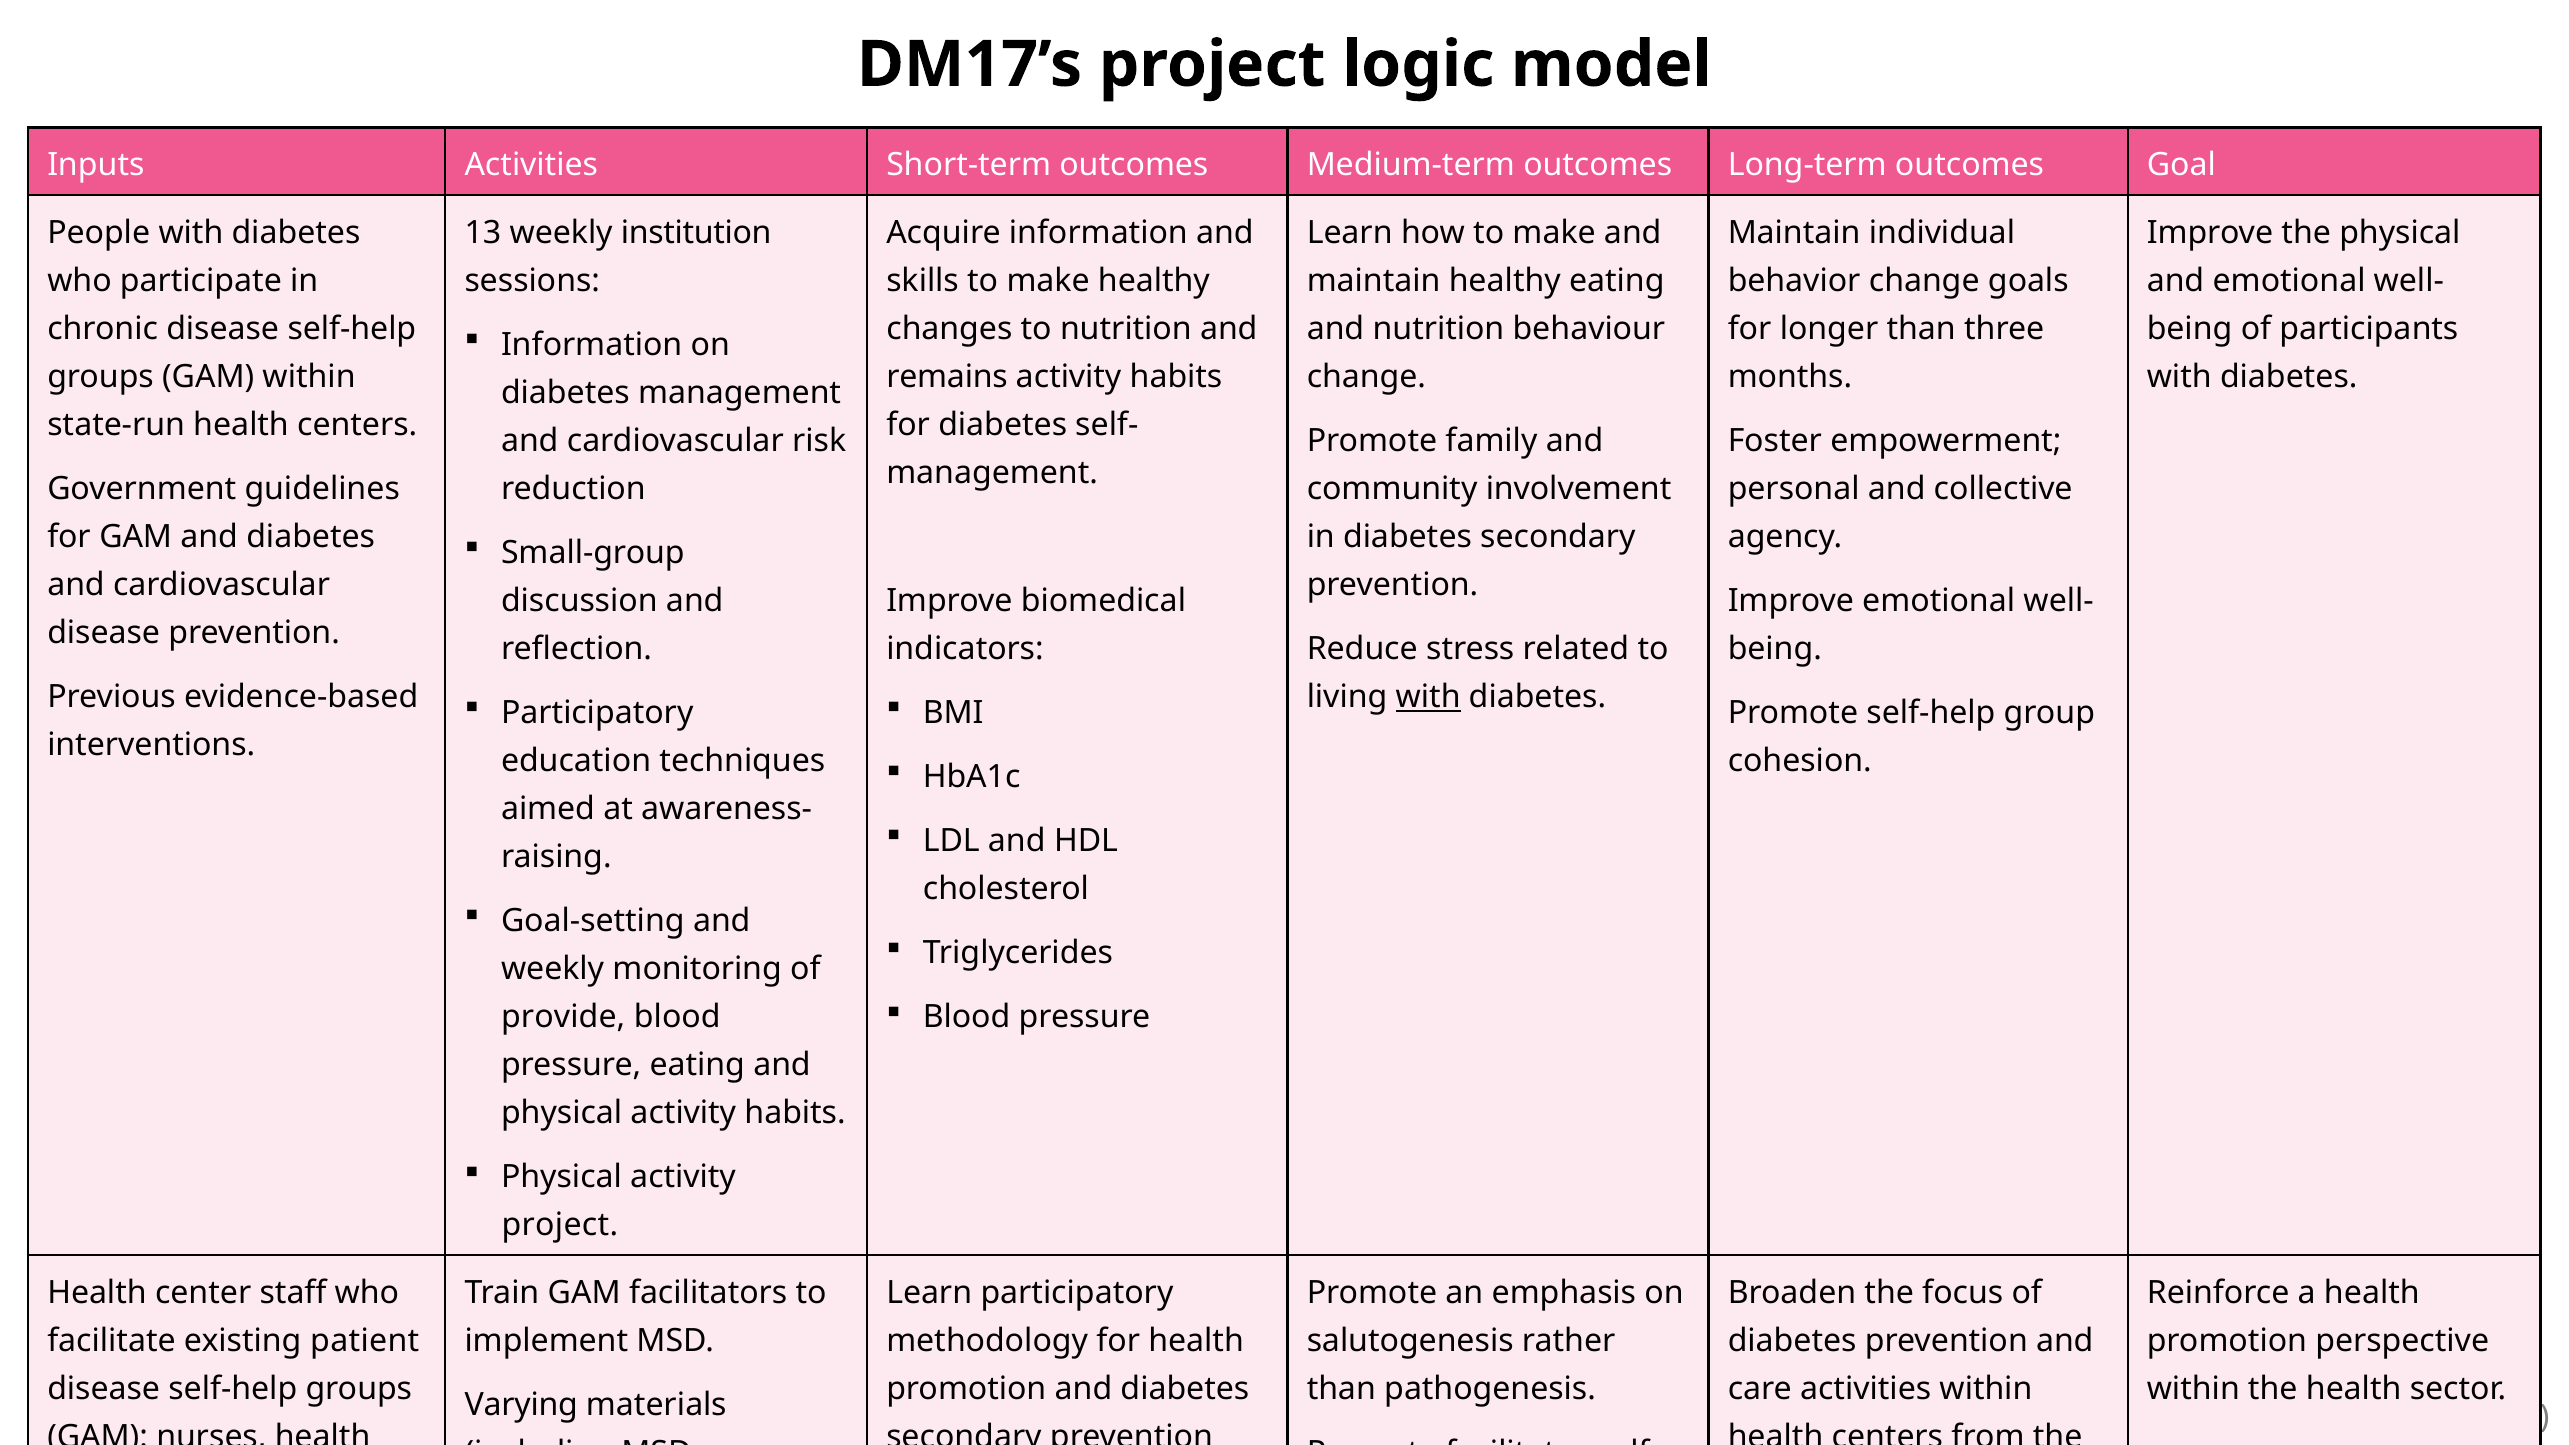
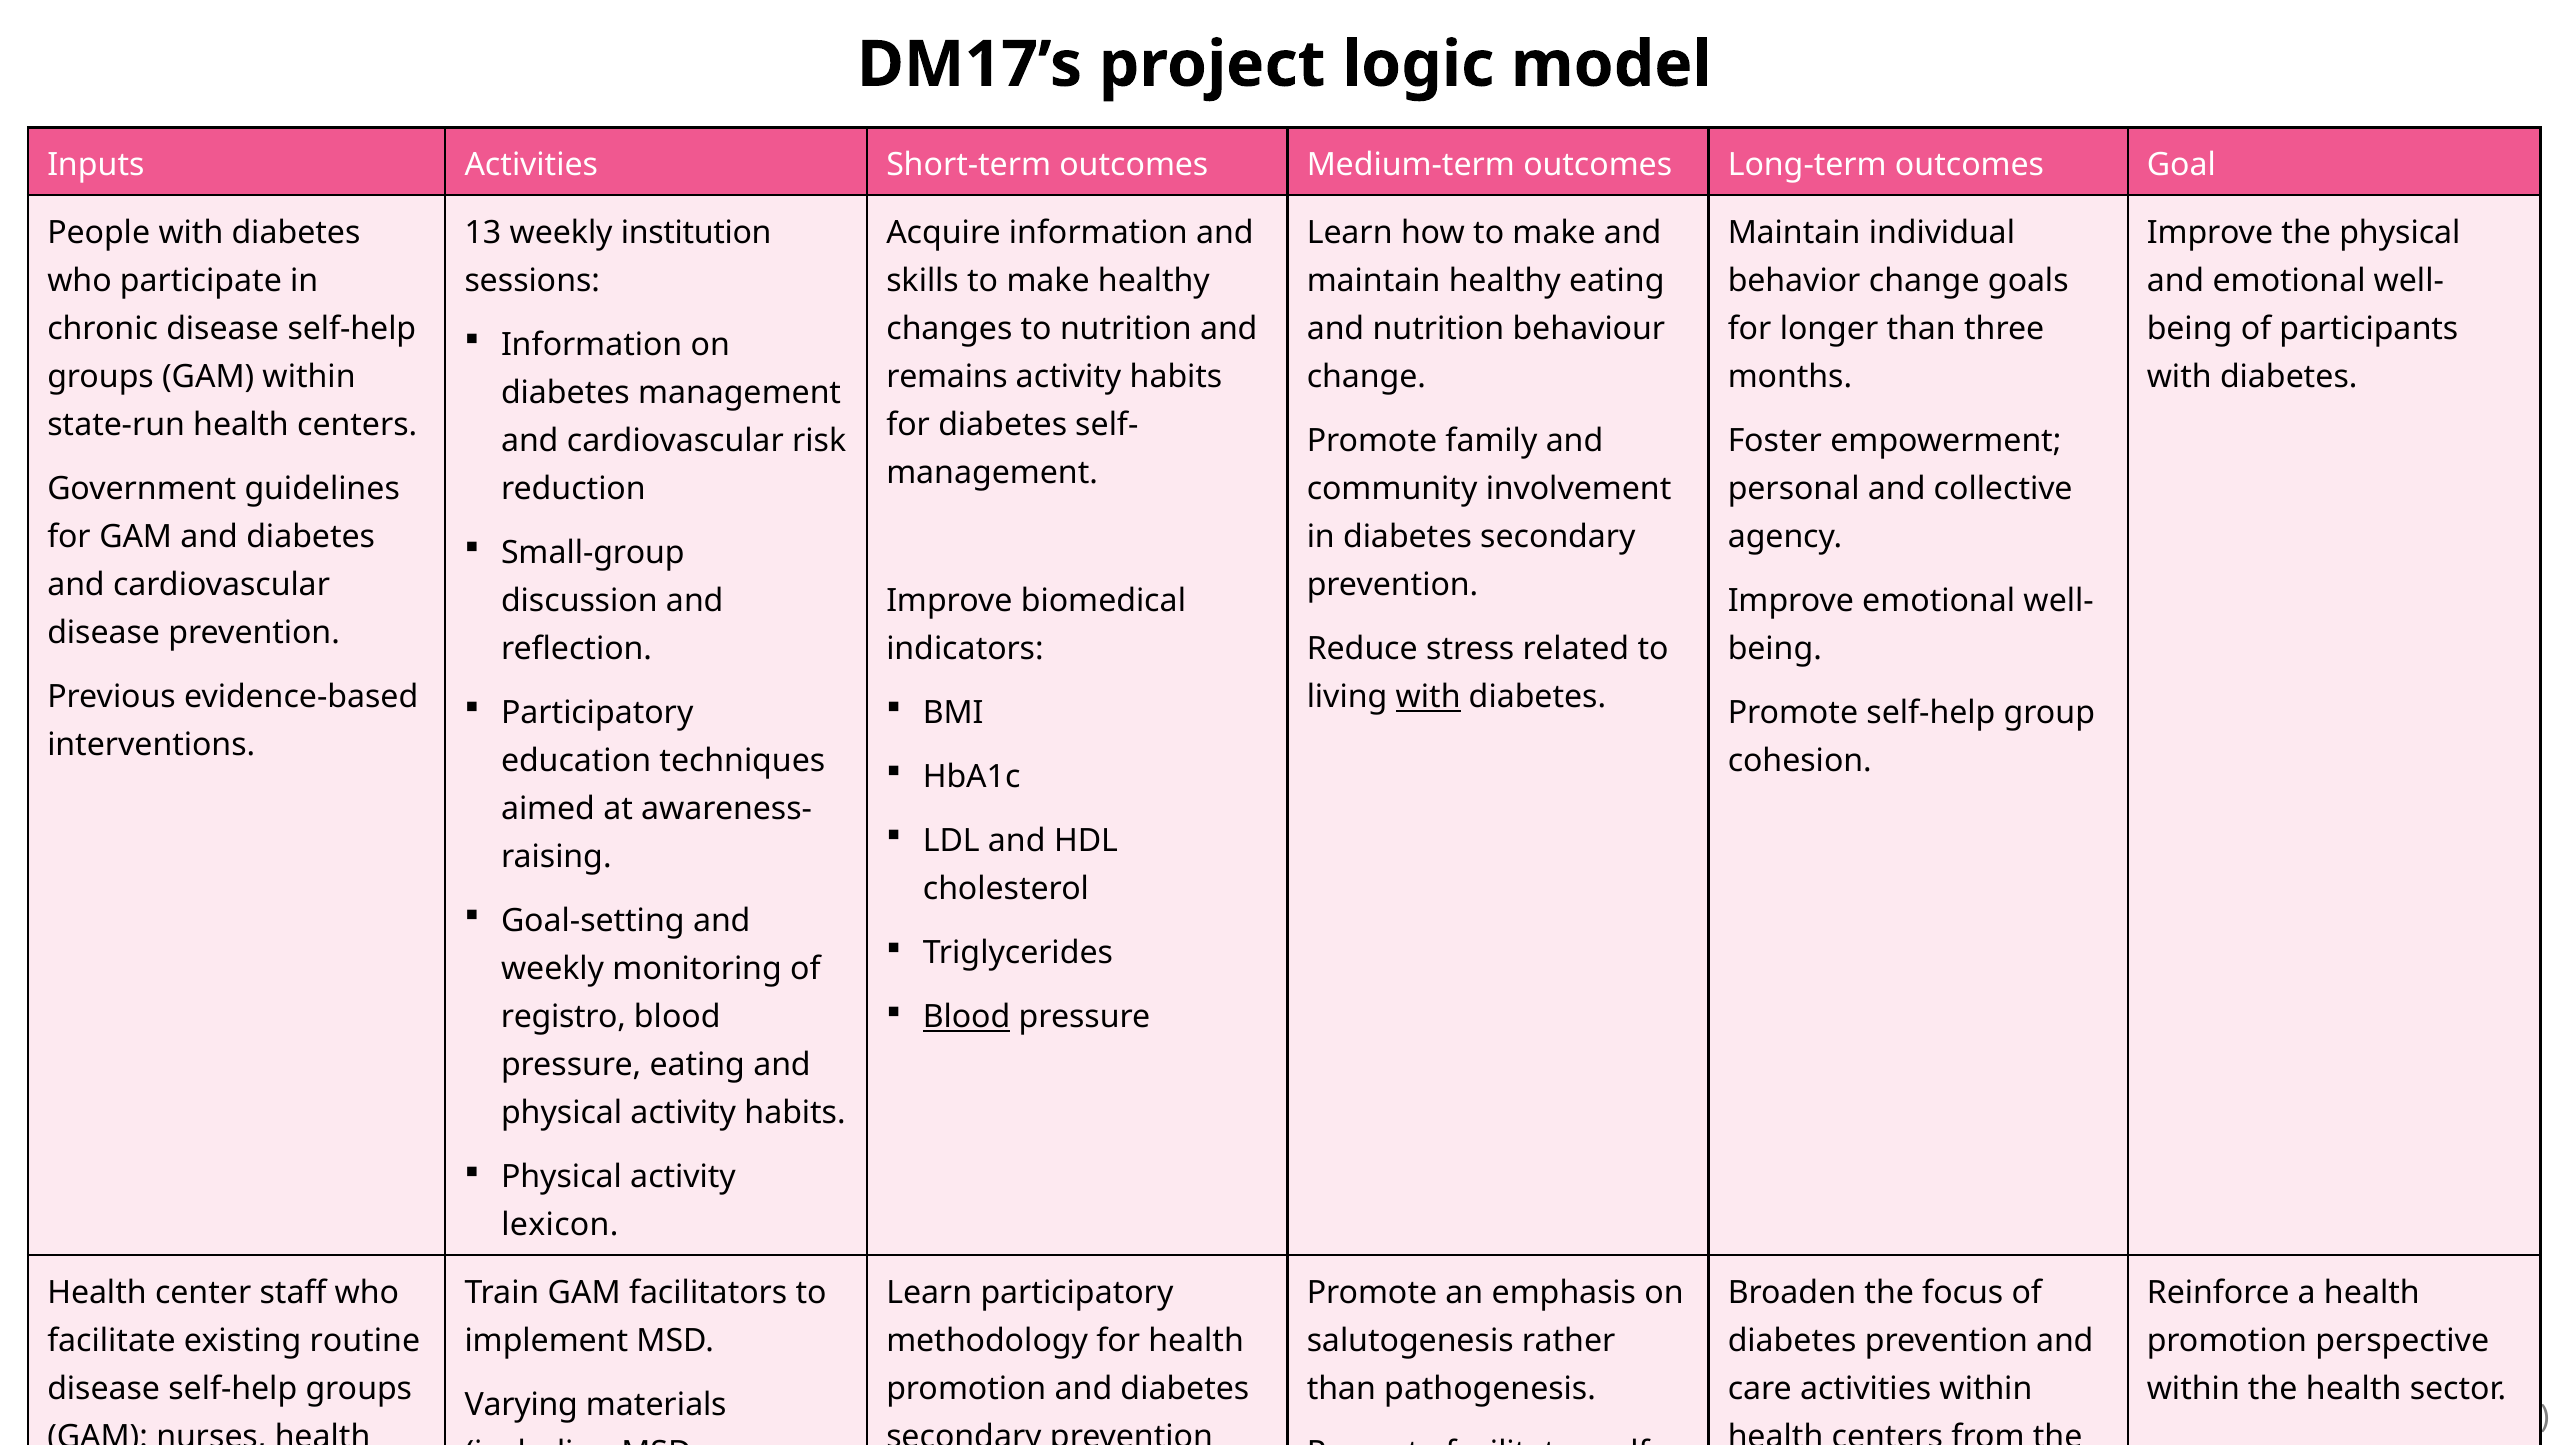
Blood underline: none -> present (967, 1017)
provide: provide -> registro (563, 1017)
project: project -> lexicon (560, 1225)
existing patient: patient -> routine (365, 1341)
